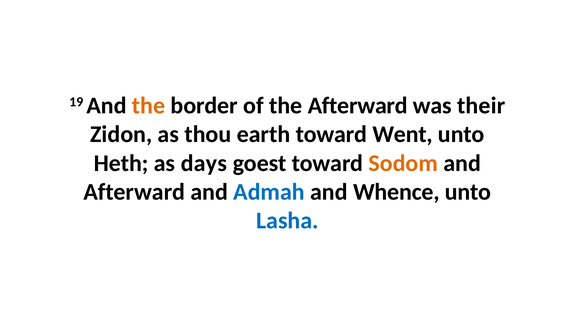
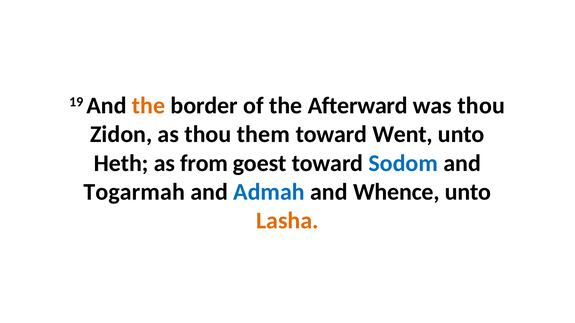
was their: their -> thou (481, 106)
earth: earth -> them (263, 135)
days: days -> from (204, 163)
Sodom colour: orange -> blue (403, 163)
Afterward: Afterward -> Togarmah (134, 192)
Lasha colour: blue -> orange (287, 221)
